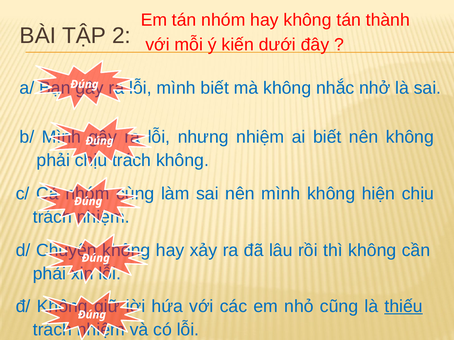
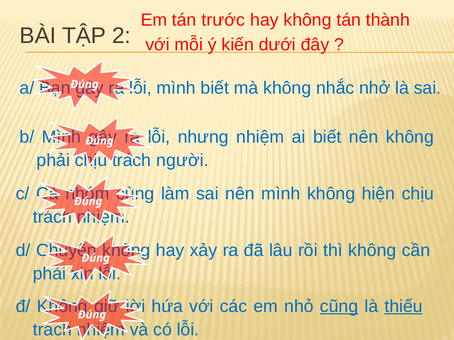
tán nhóm: nhóm -> trước (223, 20)
không: không -> người (182, 161)
cũng underline: none -> present (339, 307)
